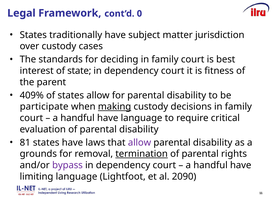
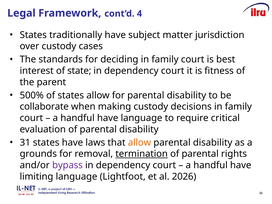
0: 0 -> 4 (139, 14)
409%: 409% -> 500% (32, 95)
participate: participate -> collaborate (44, 107)
making underline: present -> none (115, 107)
81: 81 -> 31 (25, 143)
allow colour: purple -> orange (140, 143)
2090: 2090 -> 2026 (184, 176)
